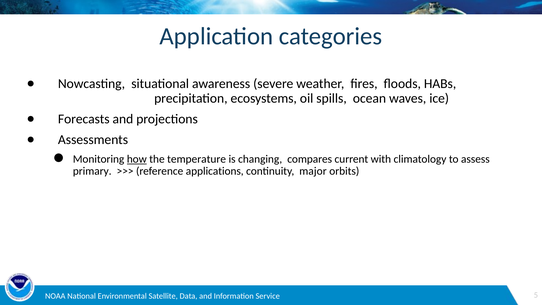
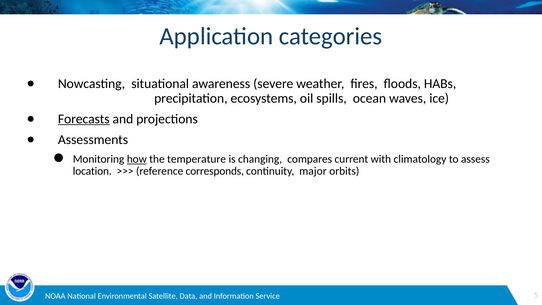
Forecasts underline: none -> present (84, 119)
primary: primary -> location (92, 171)
applications: applications -> corresponds (215, 171)
